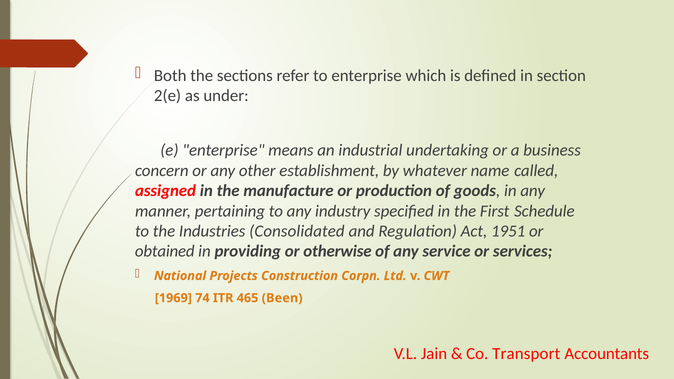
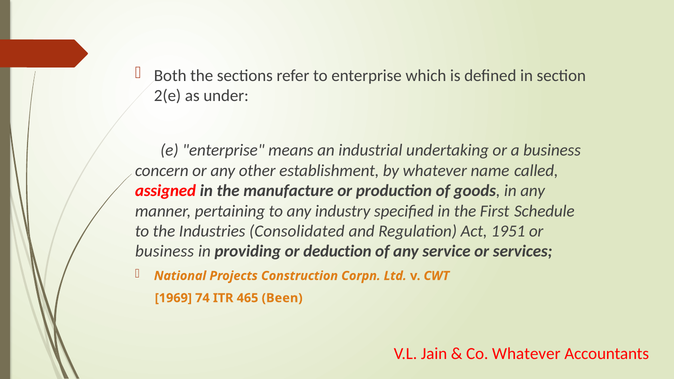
obtained: obtained -> business (165, 252)
otherwise: otherwise -> deduction (337, 252)
Co Transport: Transport -> Whatever (526, 354)
